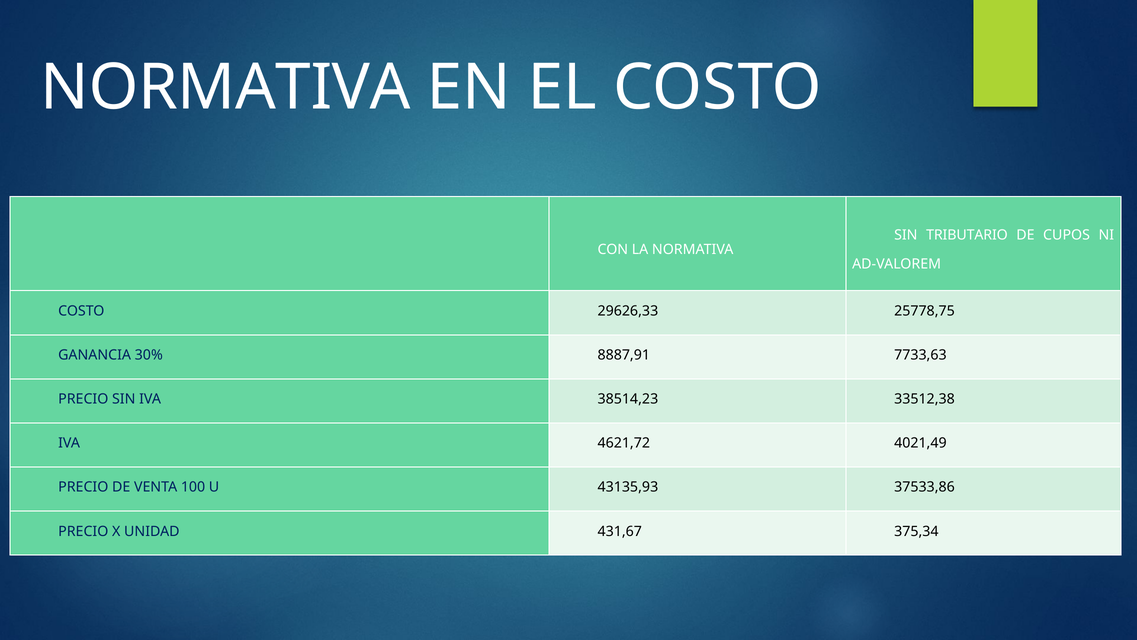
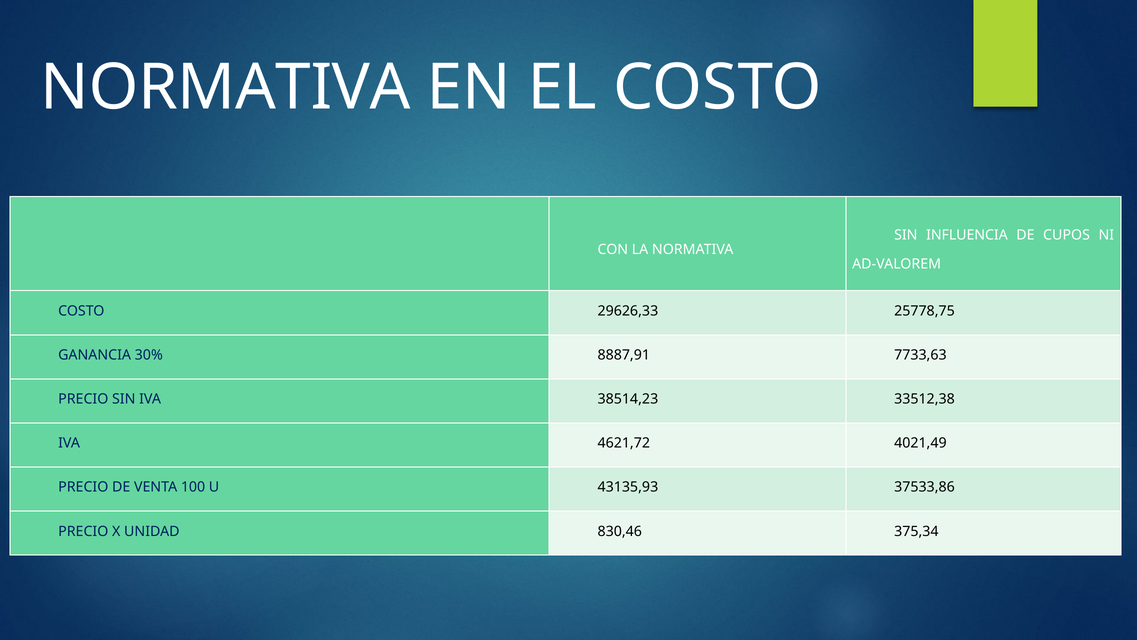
TRIBUTARIO: TRIBUTARIO -> INFLUENCIA (967, 235)
431,67: 431,67 -> 830,46 (620, 531)
